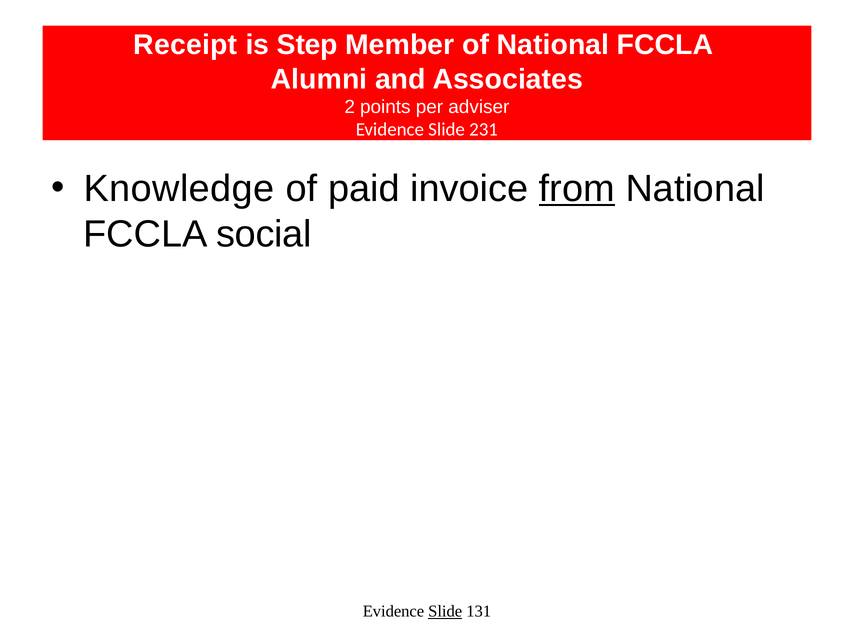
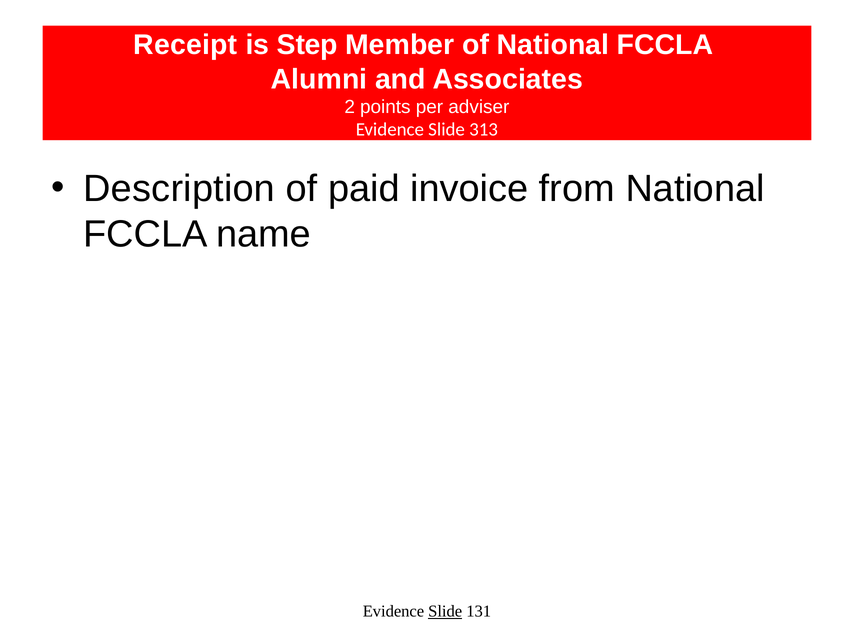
231: 231 -> 313 (484, 130)
Knowledge: Knowledge -> Description (179, 189)
from underline: present -> none (577, 189)
social: social -> name (264, 234)
